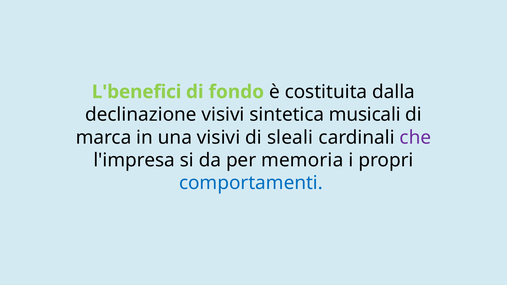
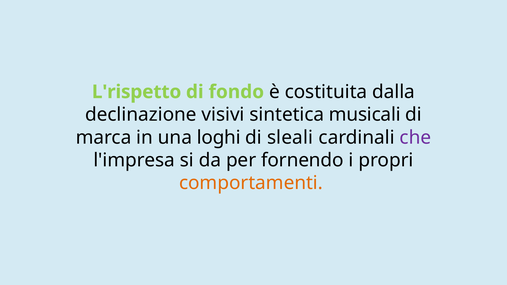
L'benefici: L'benefici -> L'rispetto (137, 92)
una visivi: visivi -> loghi (219, 138)
memoria: memoria -> fornendo (302, 160)
comportamenti colour: blue -> orange (251, 183)
